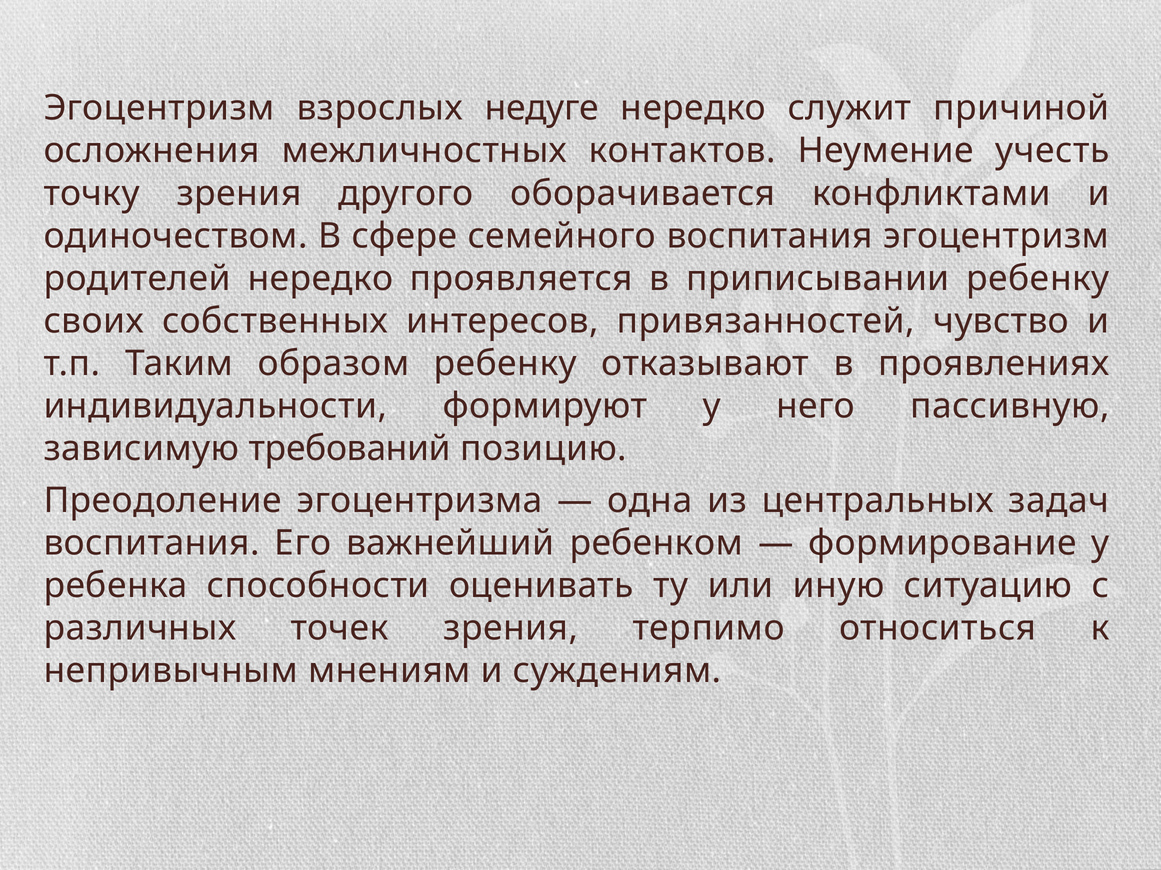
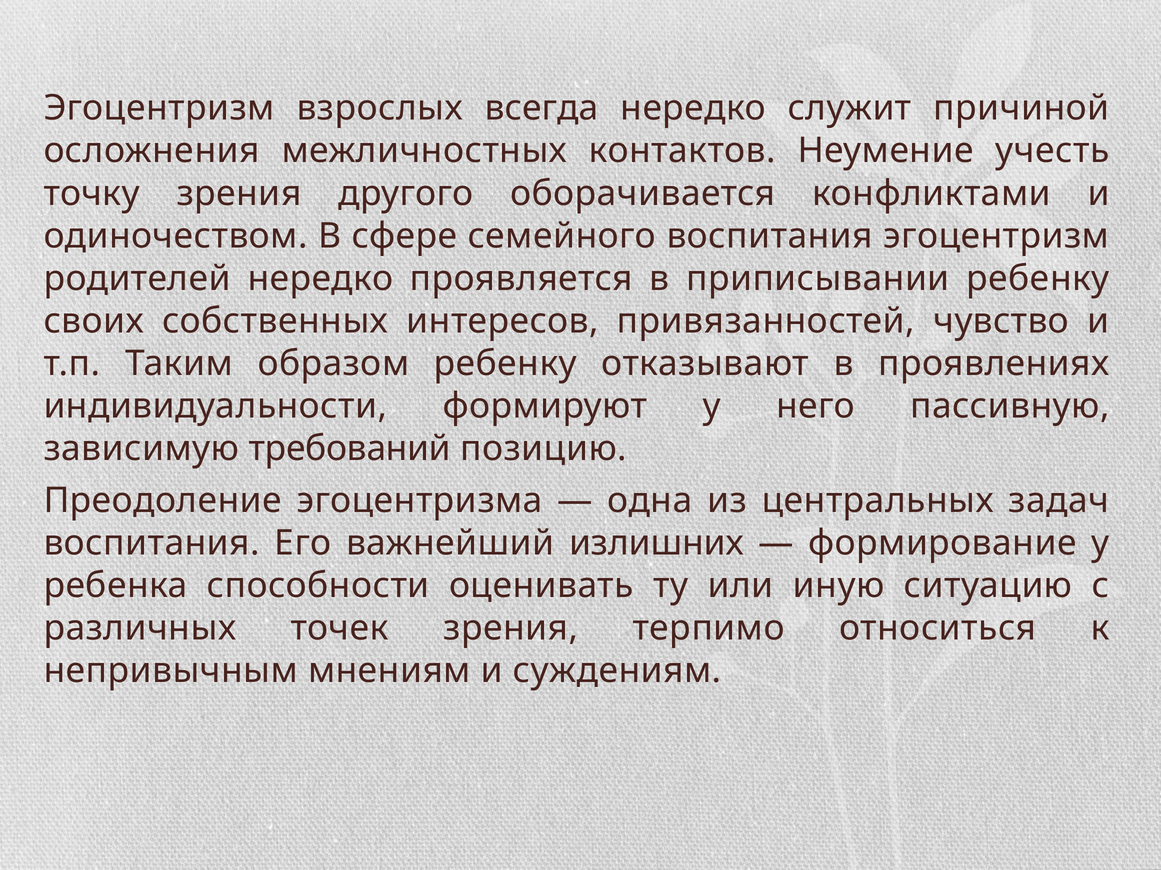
недуге: недуге -> всегда (542, 108)
ребенком: ребенком -> излишних (656, 544)
